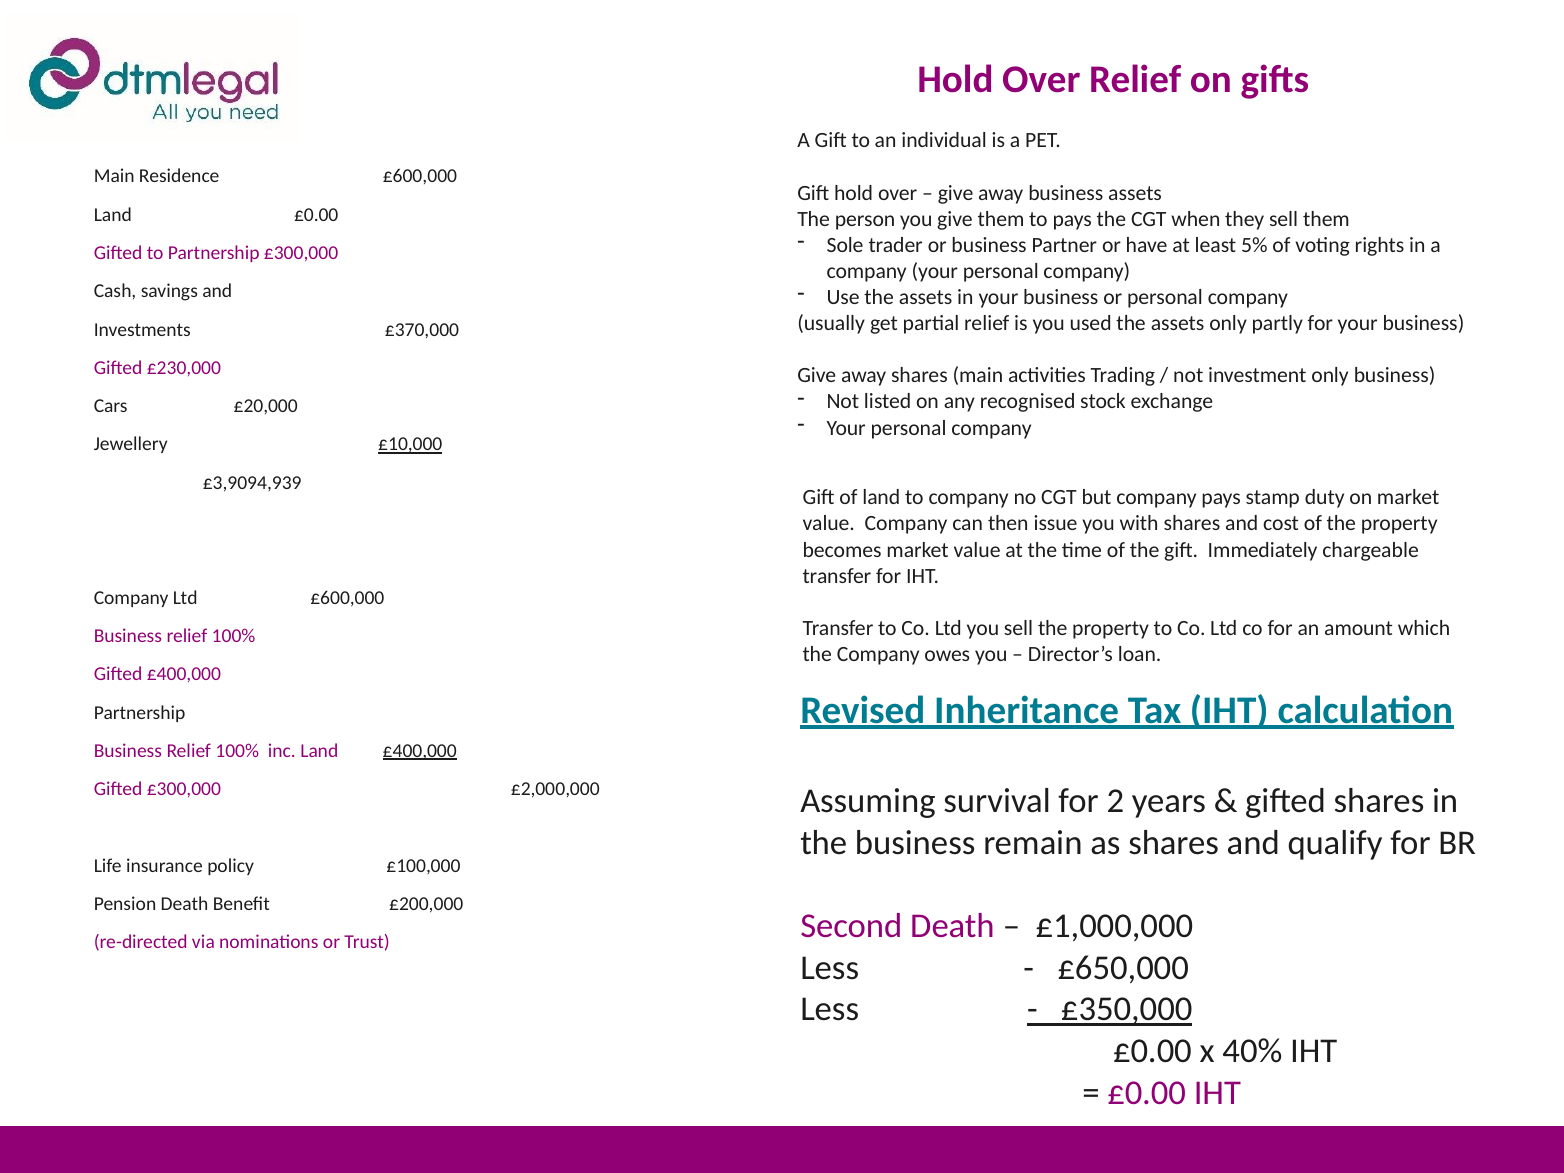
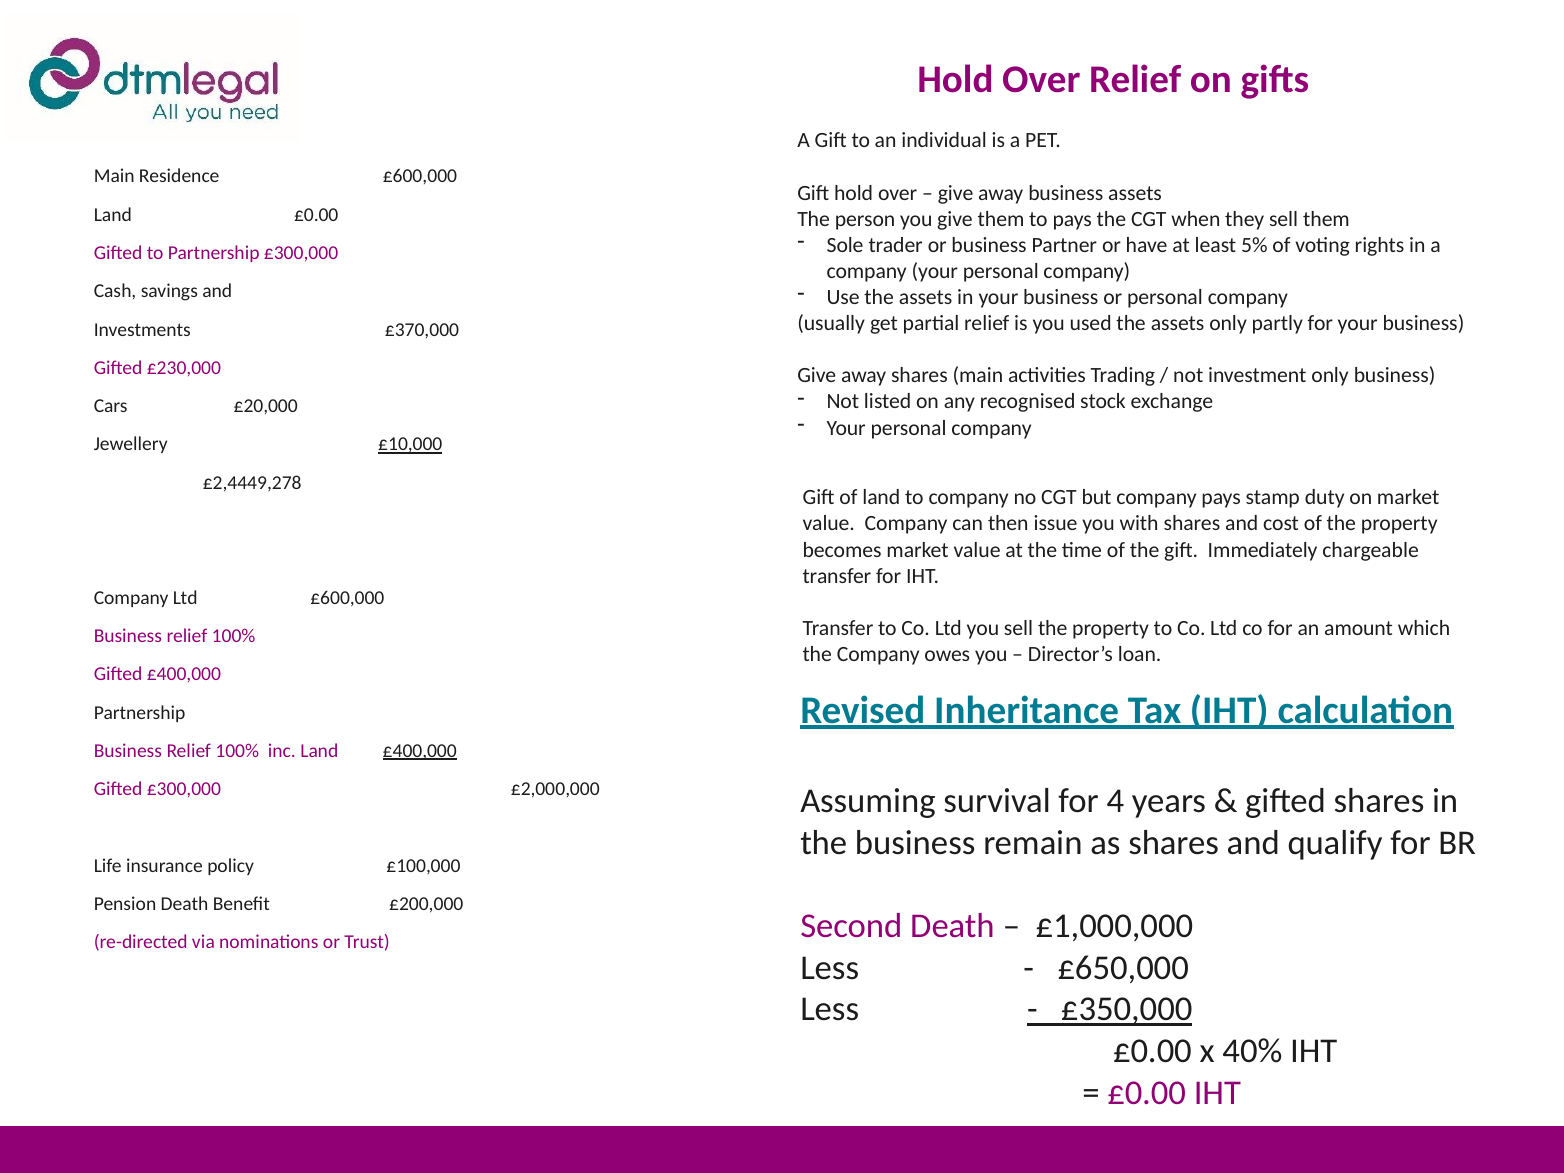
£3,9094,939: £3,9094,939 -> £2,4449,278 (252, 483)
2: 2 -> 4 (1115, 801)
